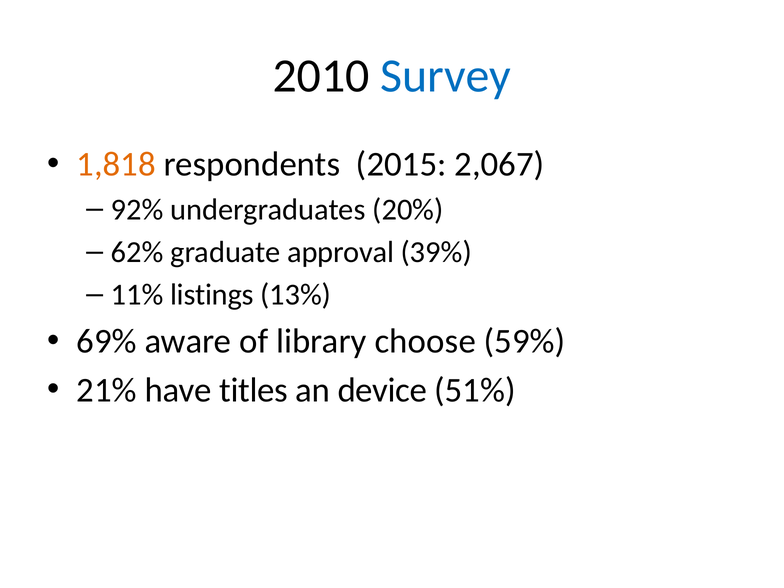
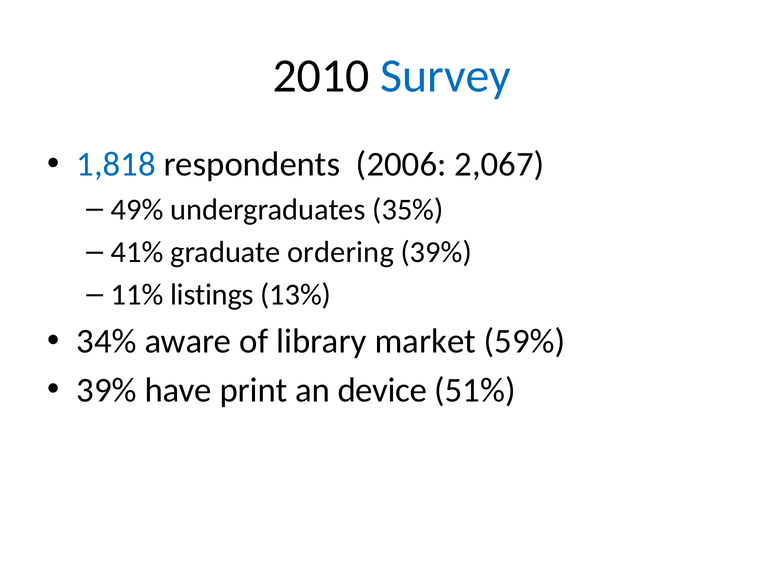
1,818 colour: orange -> blue (116, 164)
2015: 2015 -> 2006 (401, 164)
92%: 92% -> 49% (137, 209)
20%: 20% -> 35% (408, 209)
62%: 62% -> 41% (137, 252)
approval: approval -> ordering (341, 252)
69%: 69% -> 34% (107, 341)
choose: choose -> market (425, 341)
21%: 21% -> 39% (107, 390)
titles: titles -> print (253, 390)
